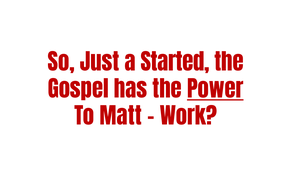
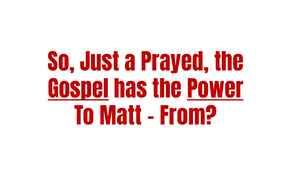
Started: Started -> Prayed (175, 63)
Gospel underline: none -> present (78, 91)
Work: Work -> From (188, 118)
